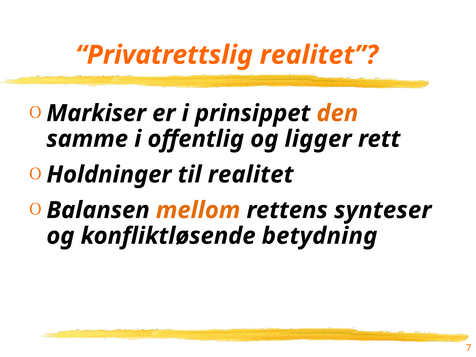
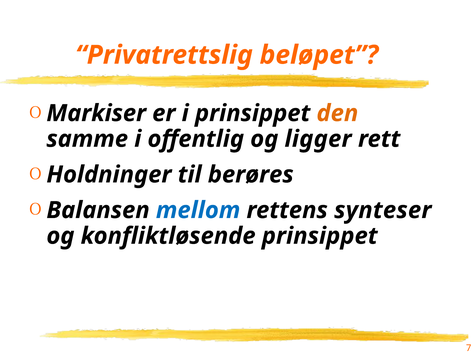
Privatrettslig realitet: realitet -> beløpet (319, 55)
til realitet: realitet -> berøres (251, 175)
mellom colour: orange -> blue (198, 210)
konfliktløsende betydning: betydning -> prinsippet (320, 236)
